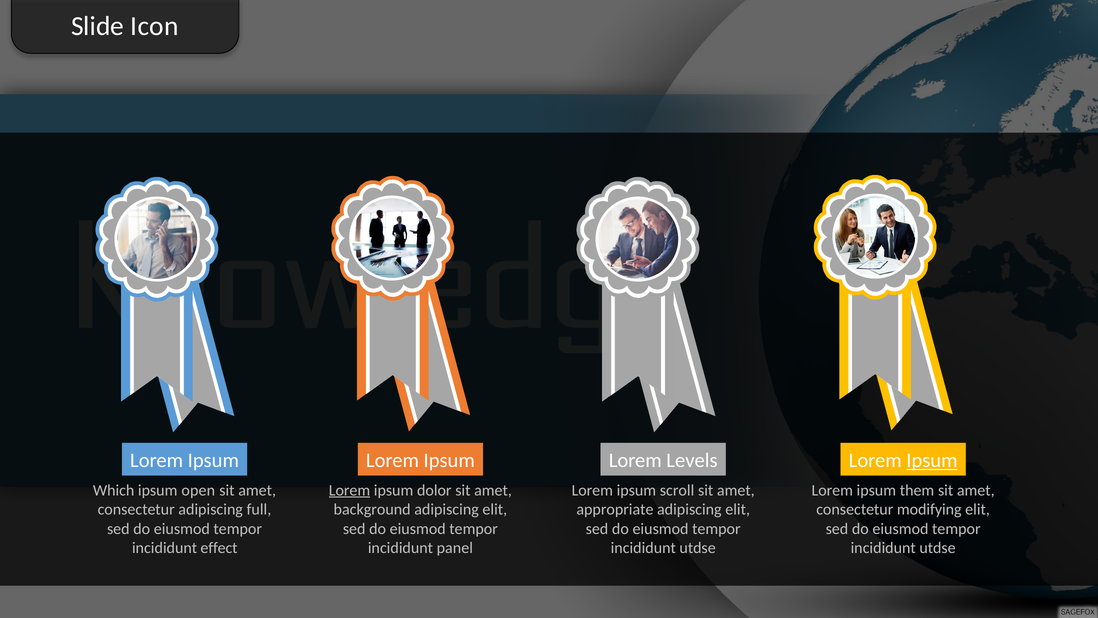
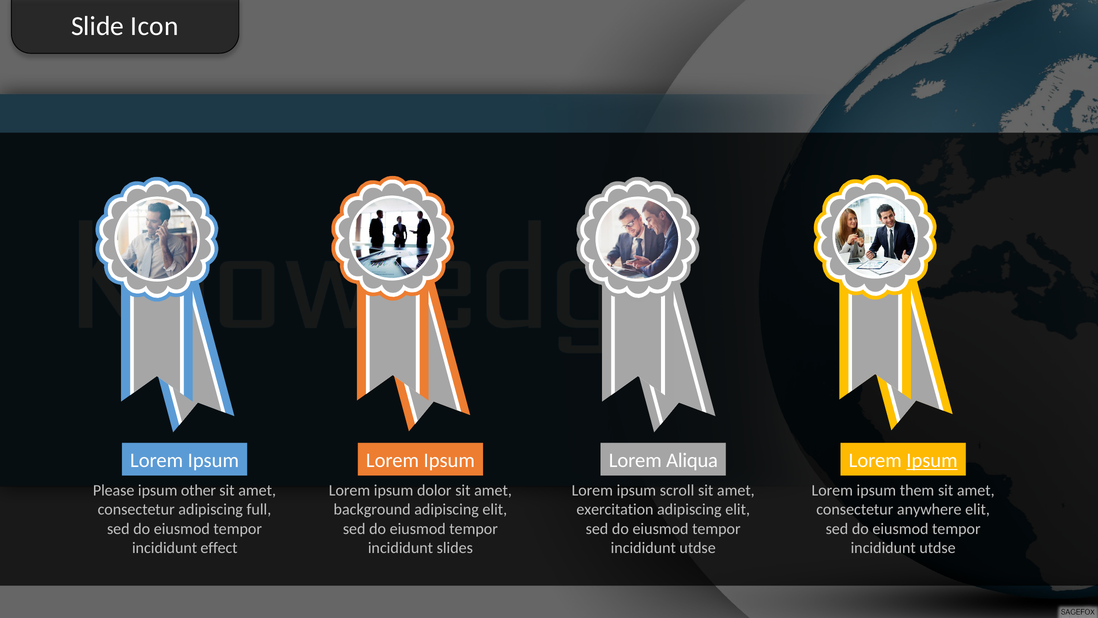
Levels: Levels -> Aliqua (692, 460)
Which: Which -> Please (114, 490)
open: open -> other (198, 490)
Lorem underline: present -> none (350, 490)
appropriate: appropriate -> exercitation (615, 509)
modifying: modifying -> anywhere (929, 509)
panel: panel -> slides (455, 548)
